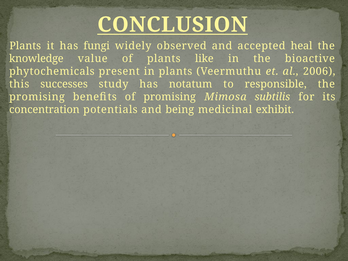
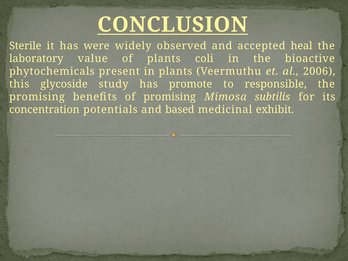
Plants: Plants -> Sterile (25, 46)
fungi: fungi -> were (97, 46)
knowledge: knowledge -> laboratory (36, 59)
like: like -> coli (204, 59)
successes: successes -> glycoside (64, 84)
notatum: notatum -> promote (191, 84)
being: being -> based (180, 110)
